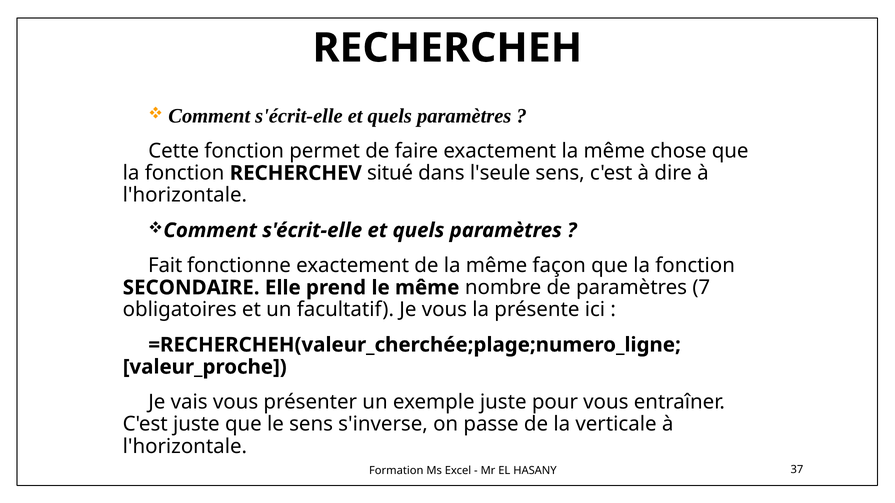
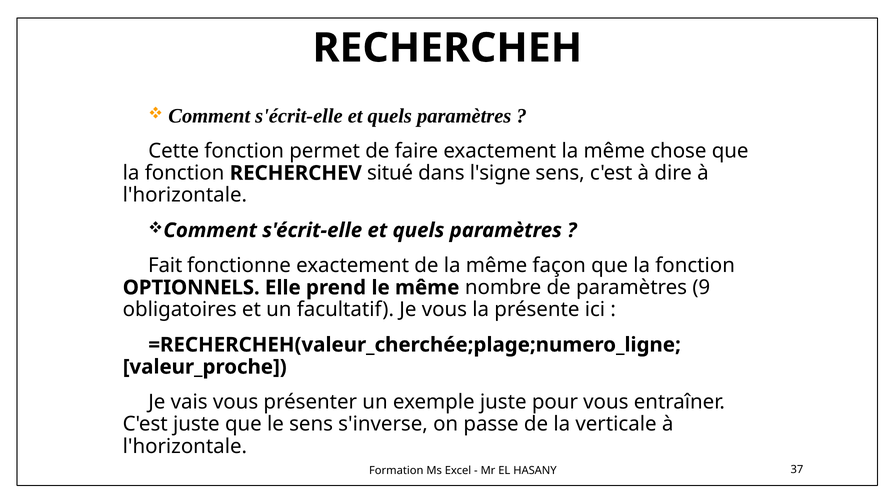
l'seule: l'seule -> l'signe (500, 173)
SECONDAIRE: SECONDAIRE -> OPTIONNELS (191, 288)
7: 7 -> 9 (701, 288)
